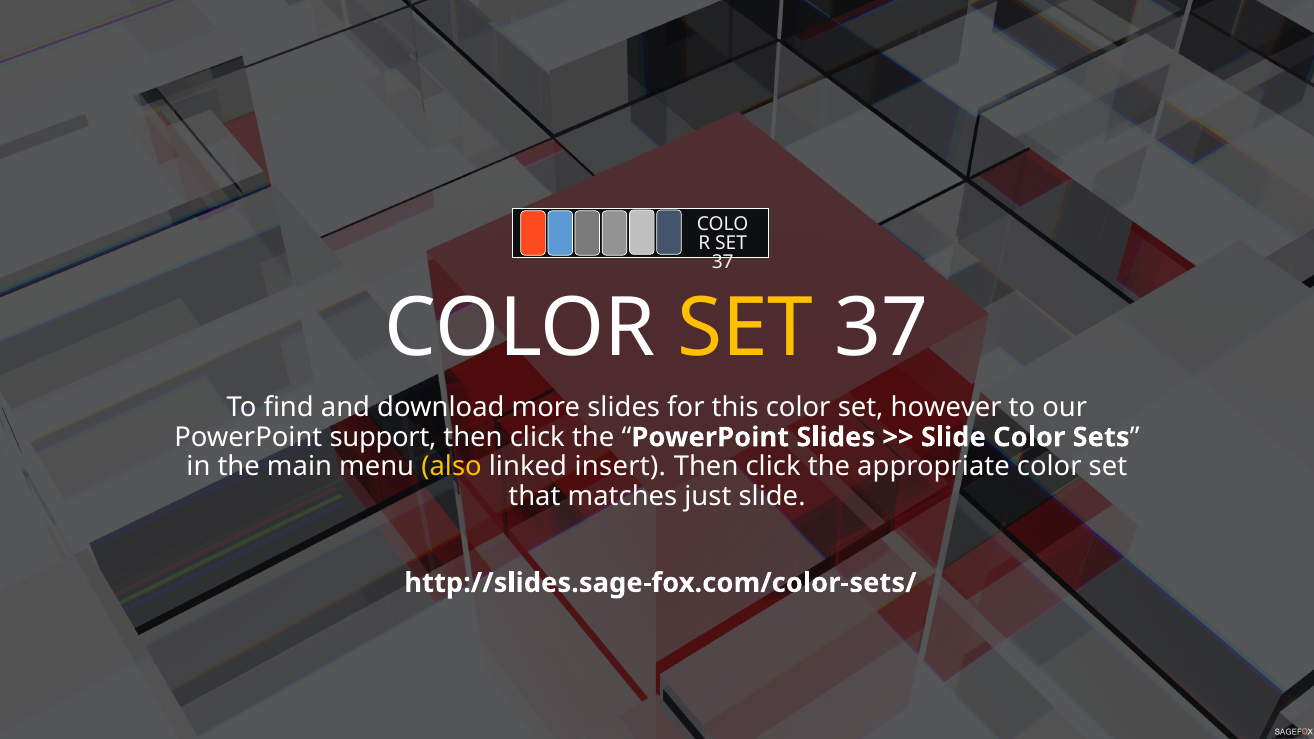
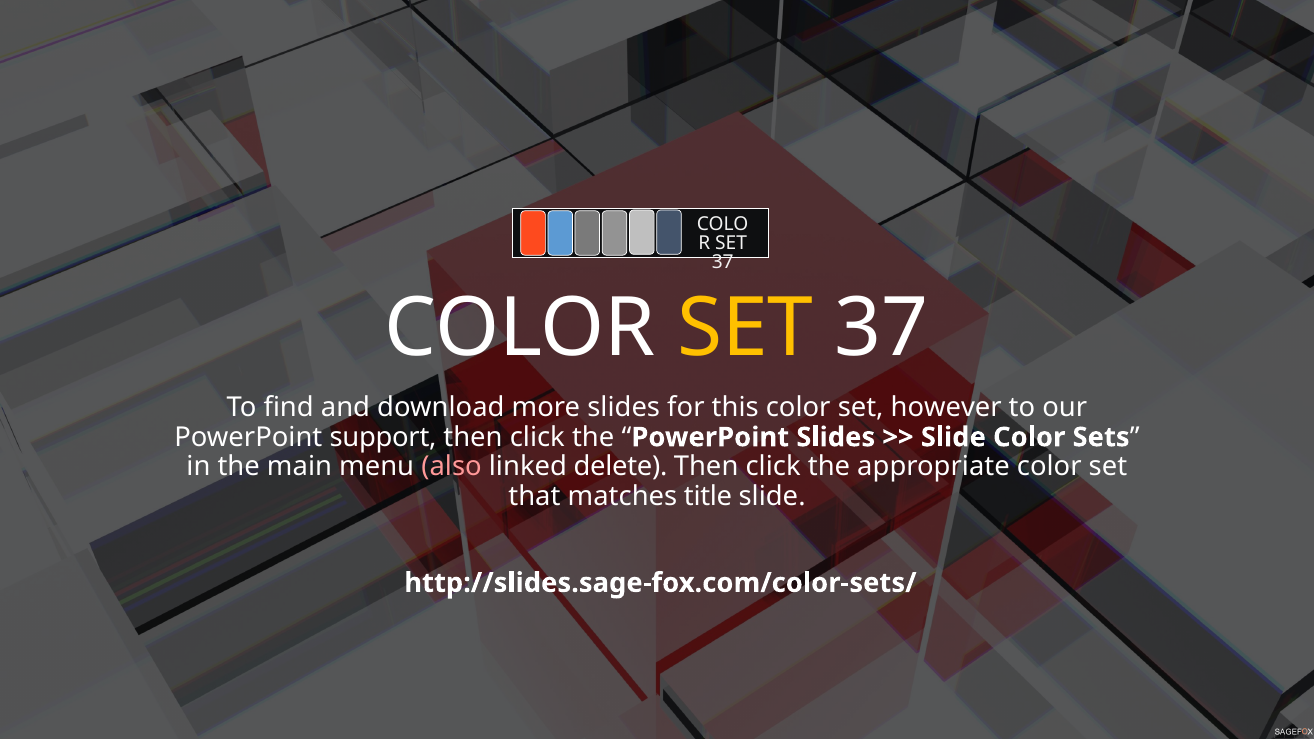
also colour: yellow -> pink (452, 467)
insert: insert -> delete (621, 467)
just: just -> title (708, 496)
